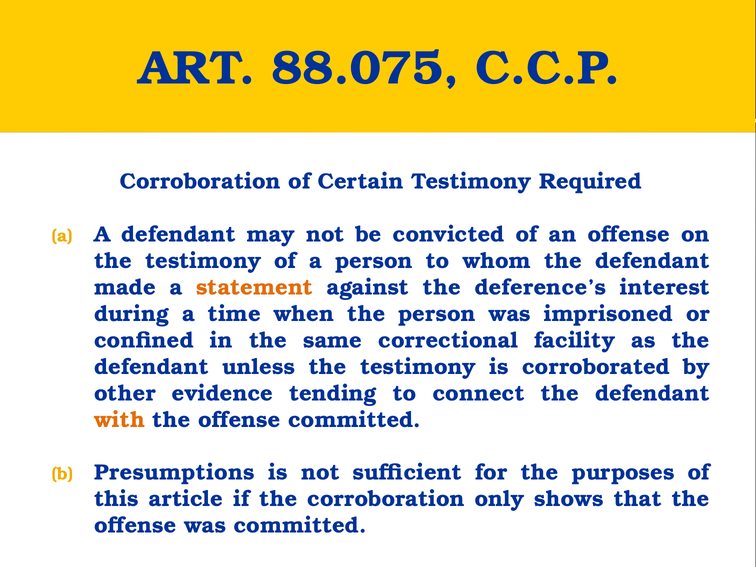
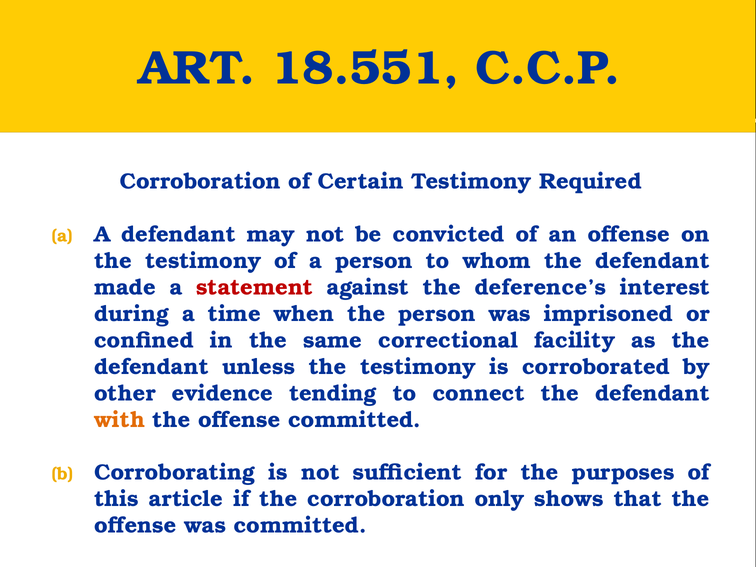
88.075: 88.075 -> 18.551 (365, 68)
statement colour: orange -> red (255, 287)
Presumptions: Presumptions -> Corroborating (175, 473)
